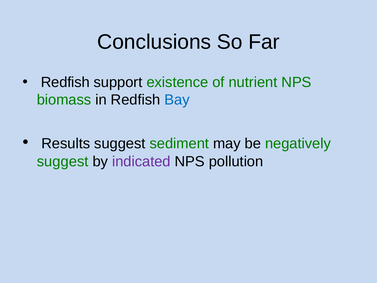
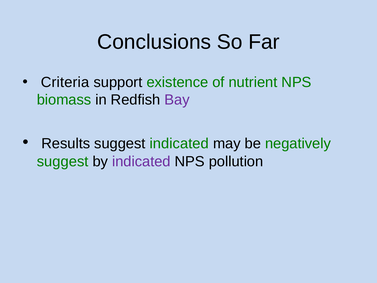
Redfish: Redfish -> Criteria (65, 82)
Bay colour: blue -> purple (177, 100)
suggest sediment: sediment -> indicated (179, 143)
